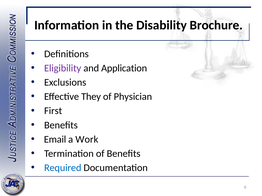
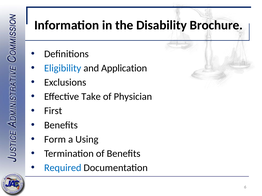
Eligibility colour: purple -> blue (63, 68)
They: They -> Take (91, 97)
Email: Email -> Form (55, 140)
Work: Work -> Using (87, 140)
